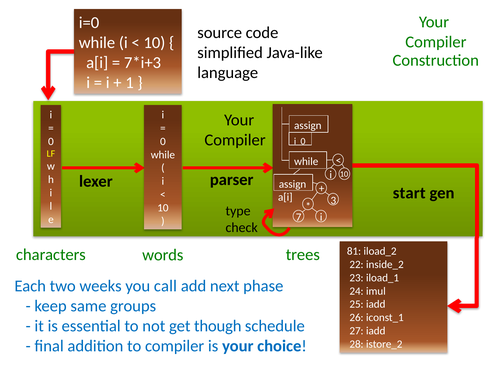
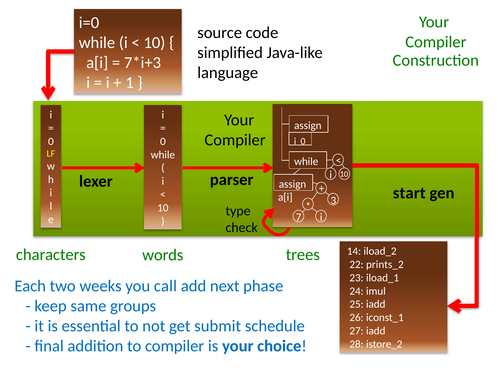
81: 81 -> 14 (354, 251)
inside_2: inside_2 -> prints_2 (385, 264)
though: though -> submit (218, 325)
